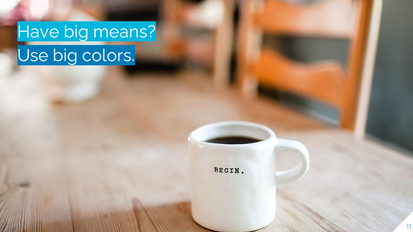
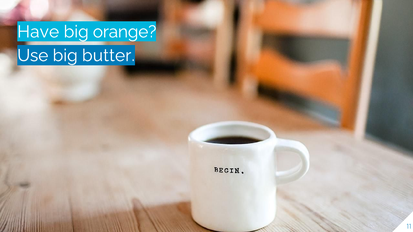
means: means -> orange (125, 32)
colors: colors -> butter (108, 56)
